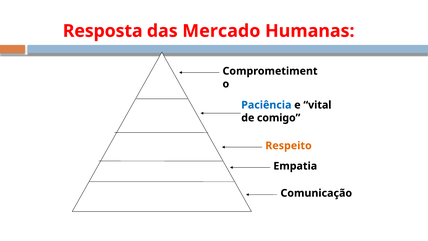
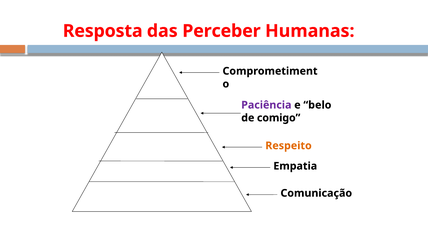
Mercado: Mercado -> Perceber (221, 31)
Paciência colour: blue -> purple (266, 105)
vital: vital -> belo (317, 105)
